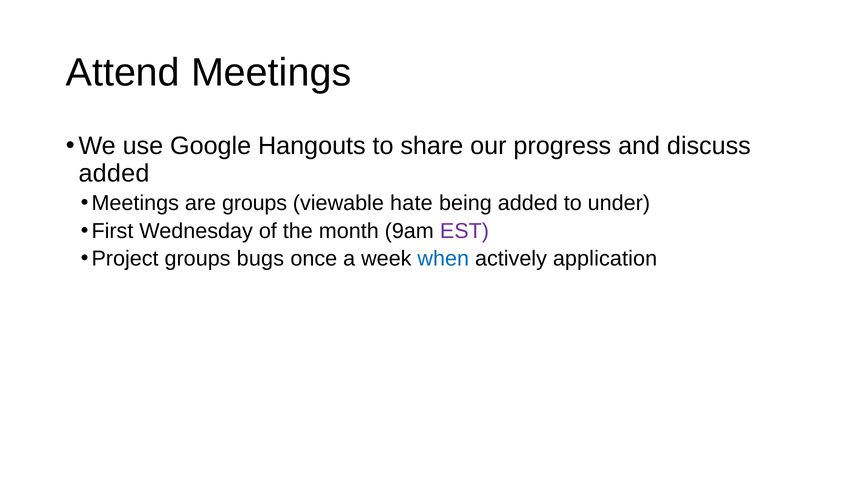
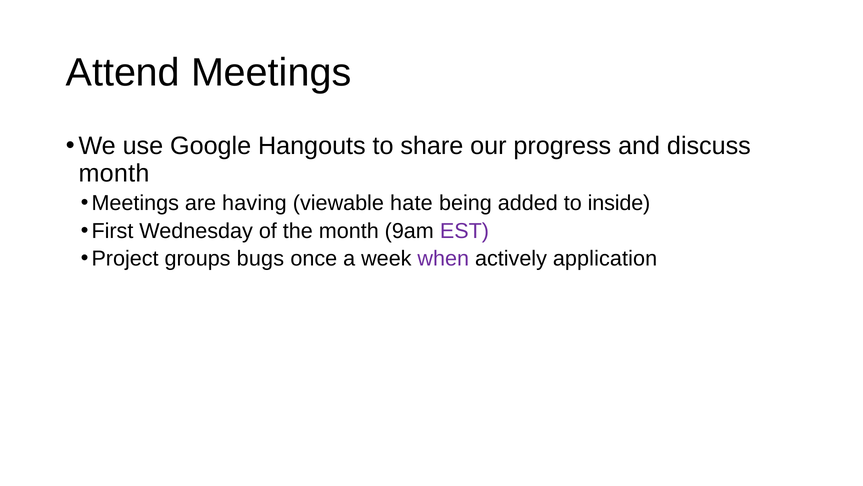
added: added -> month (114, 173)
are groups: groups -> having (254, 203)
under: under -> inside (619, 203)
when colour: blue -> purple (443, 258)
